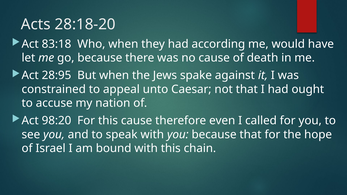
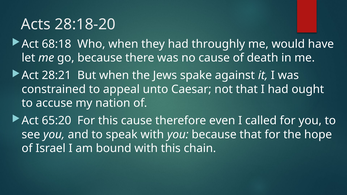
83:18: 83:18 -> 68:18 (57, 44)
according: according -> throughly (218, 44)
28:95: 28:95 -> 28:21 (57, 75)
98:20: 98:20 -> 65:20 (57, 121)
